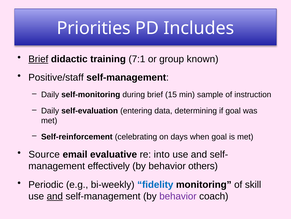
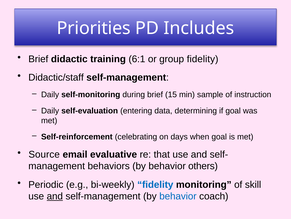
Brief underline: present -> none (38, 59)
7:1: 7:1 -> 6:1 (137, 59)
group known: known -> fidelity (203, 59)
Positive/staff: Positive/staff -> Didactic/staff (56, 77)
into: into -> that (162, 154)
effectively: effectively -> behaviors (109, 166)
behavior colour: purple -> blue (178, 196)
